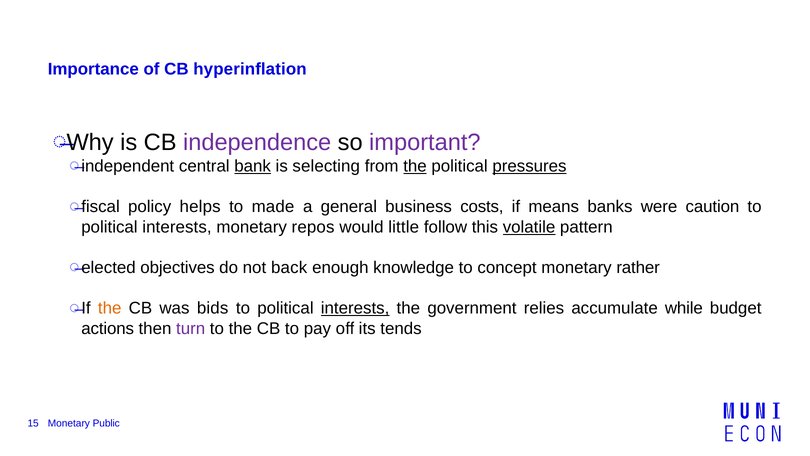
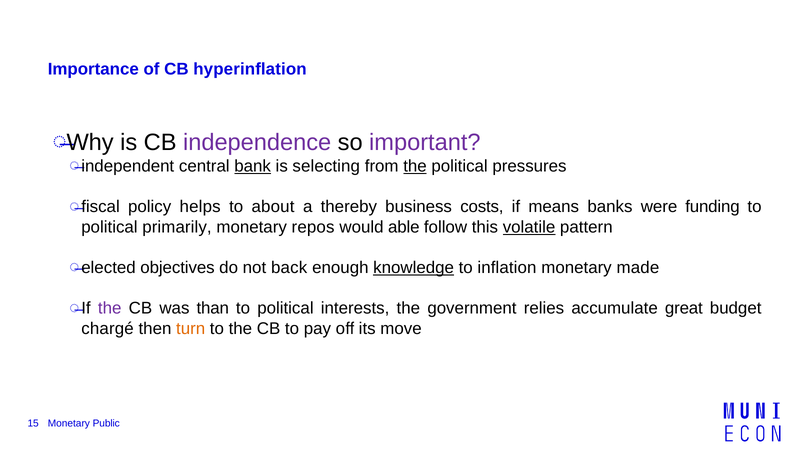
pressures underline: present -> none (530, 166)
made: made -> about (273, 207)
general: general -> thereby (349, 207)
caution: caution -> funding (712, 207)
interests: interests -> primarily (177, 227)
little: little -> able (404, 227)
knowledge underline: none -> present (414, 268)
concept: concept -> inﬂation (507, 268)
rather: rather -> made (638, 268)
the colour: orange -> purple (110, 308)
bids: bids -> than (213, 308)
interests underline: present -> none (355, 308)
while: while -> great (684, 308)
actions: actions -> chargé (108, 328)
turn colour: purple -> orange (191, 328)
tends: tends -> move (401, 328)
